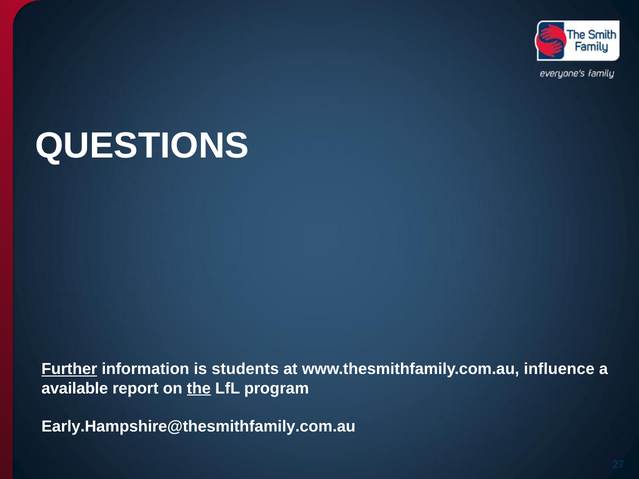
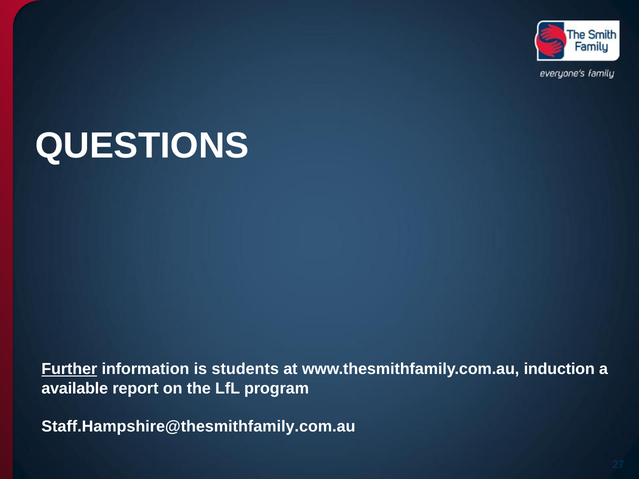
influence: influence -> induction (559, 369)
the underline: present -> none (199, 389)
Early.Hampshire@thesmithfamily.com.au: Early.Hampshire@thesmithfamily.com.au -> Staff.Hampshire@thesmithfamily.com.au (198, 427)
